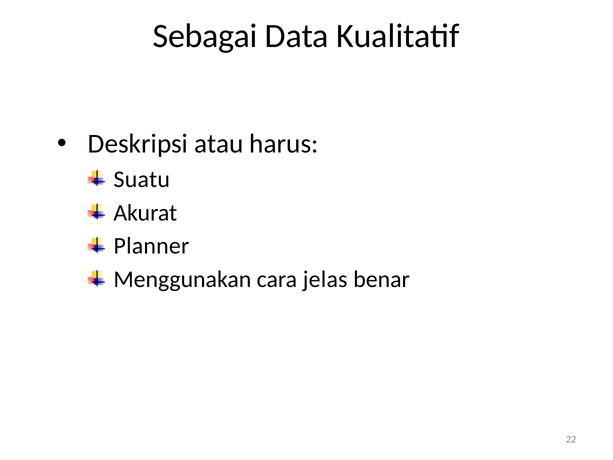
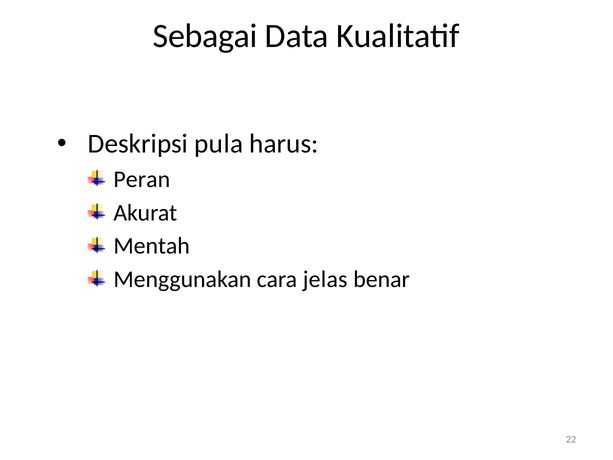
atau: atau -> pula (219, 144)
Suatu: Suatu -> Peran (142, 179)
Planner: Planner -> Mentah (152, 246)
